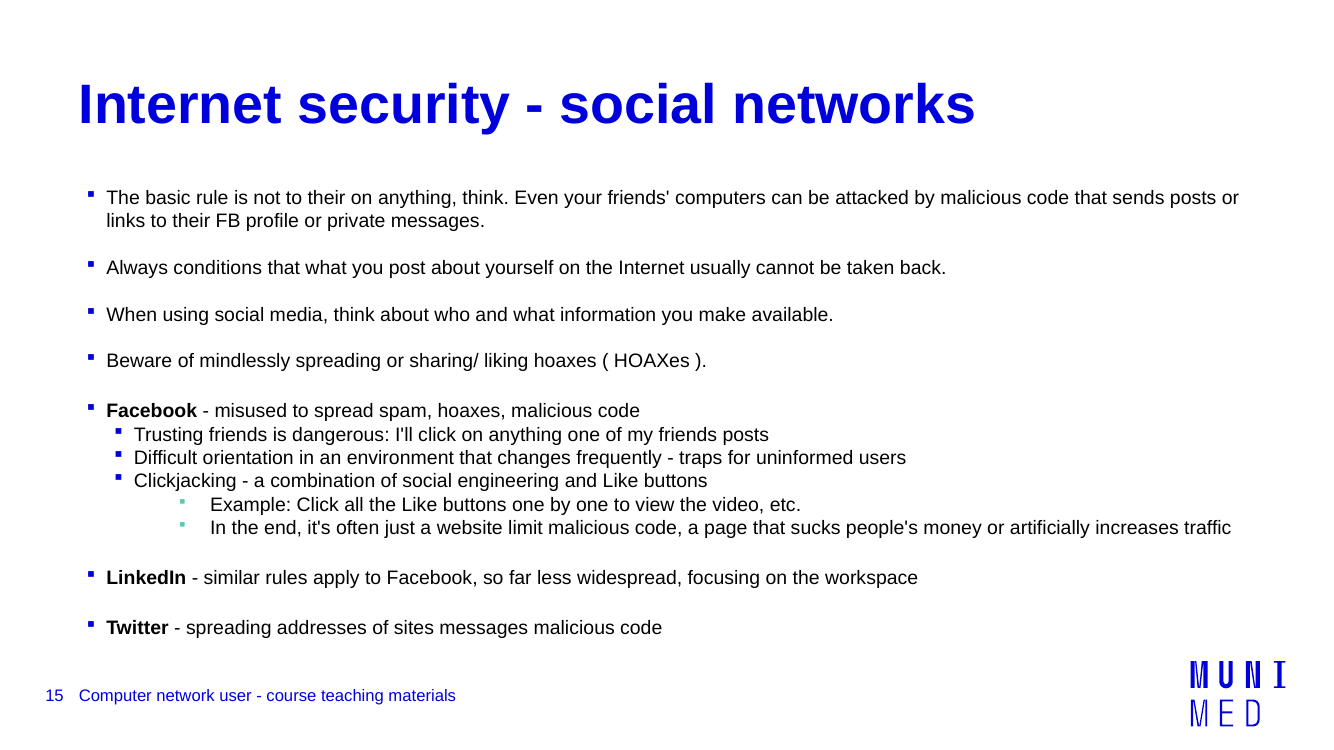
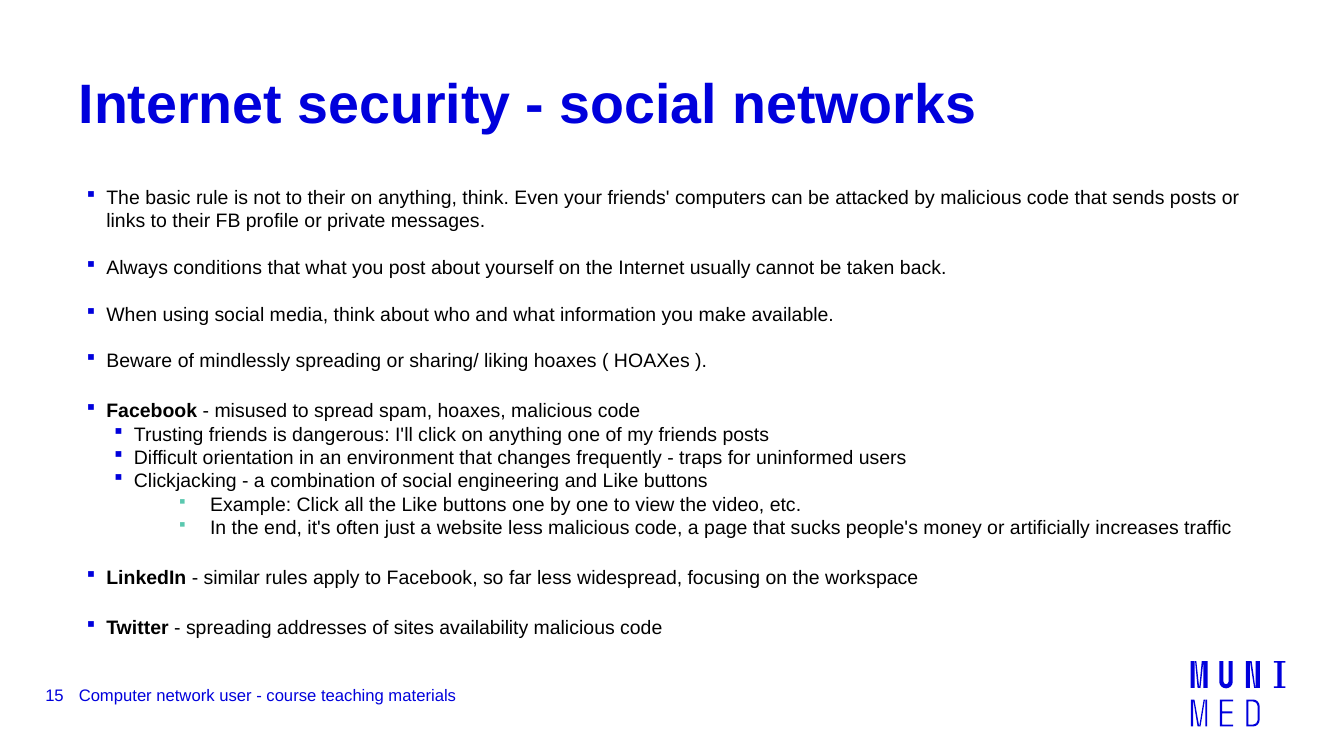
website limit: limit -> less (526, 528)
sites messages: messages -> availability (484, 629)
